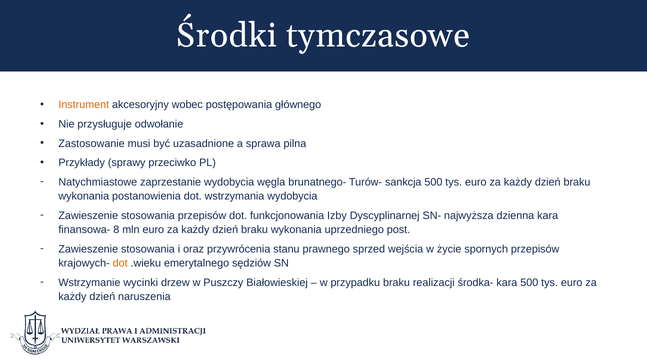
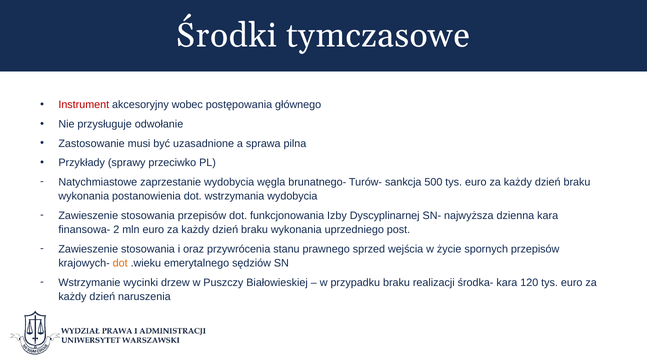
Instrument colour: orange -> red (84, 105)
8: 8 -> 2 (116, 230)
kara 500: 500 -> 120 (529, 282)
